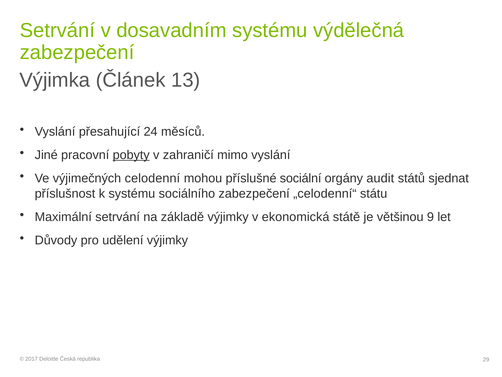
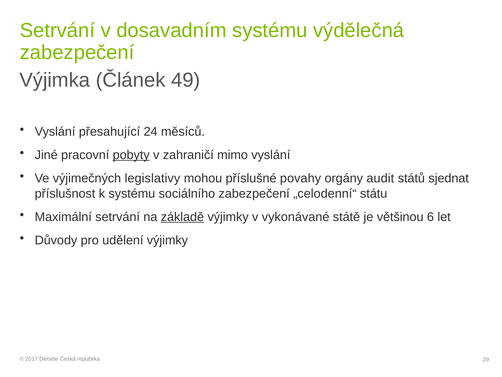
13: 13 -> 49 (186, 80)
celodenní: celodenní -> legislativy (152, 178)
sociální: sociální -> povahy (301, 178)
základě underline: none -> present (182, 217)
ekonomická: ekonomická -> vykonávané (296, 217)
9: 9 -> 6 (430, 217)
